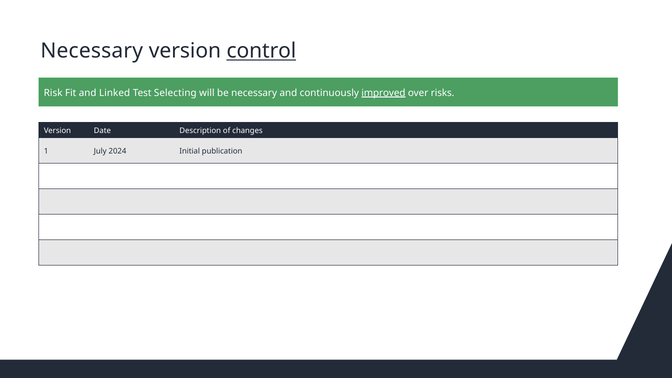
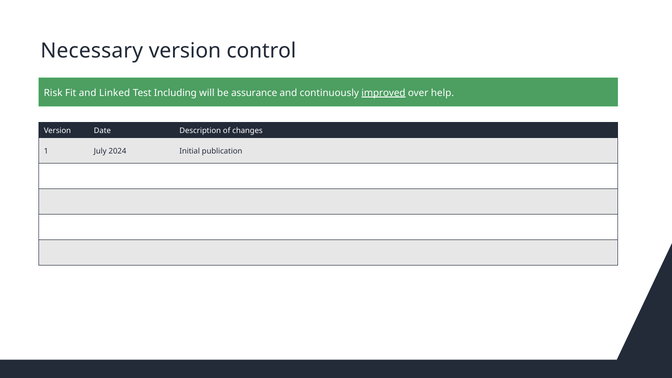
control underline: present -> none (261, 51)
Selecting: Selecting -> Including (175, 93)
be necessary: necessary -> assurance (254, 93)
risks: risks -> help (442, 93)
